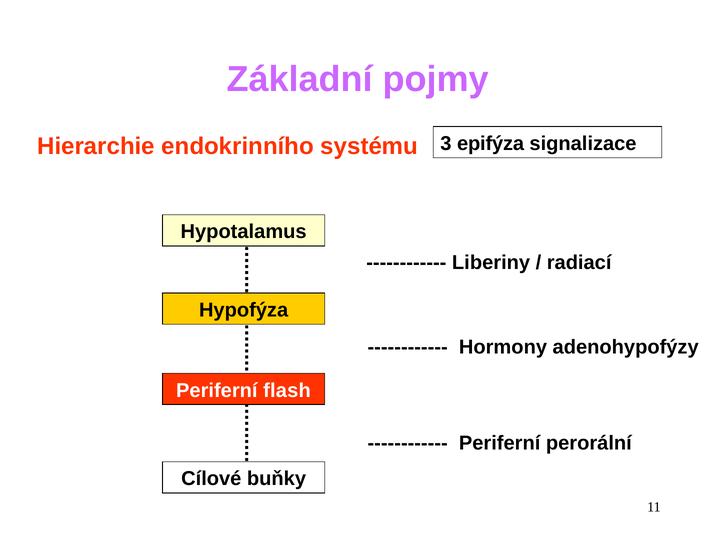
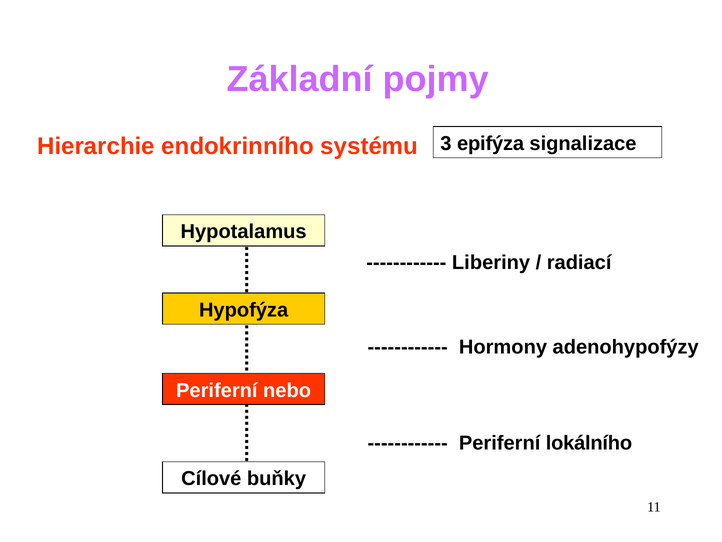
flash: flash -> nebo (287, 390)
perorální: perorální -> lokálního (589, 443)
